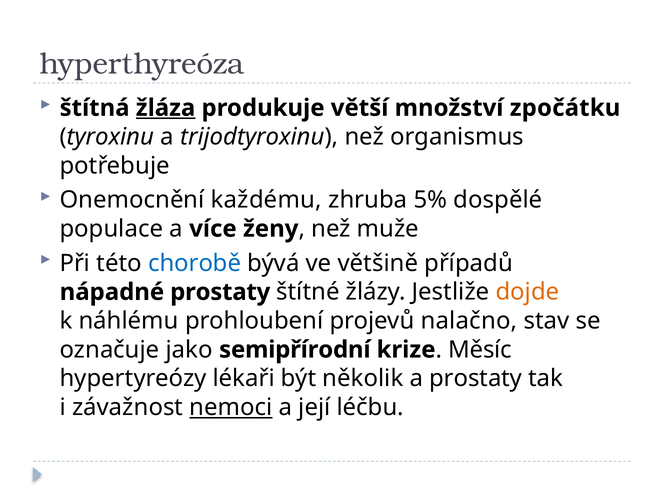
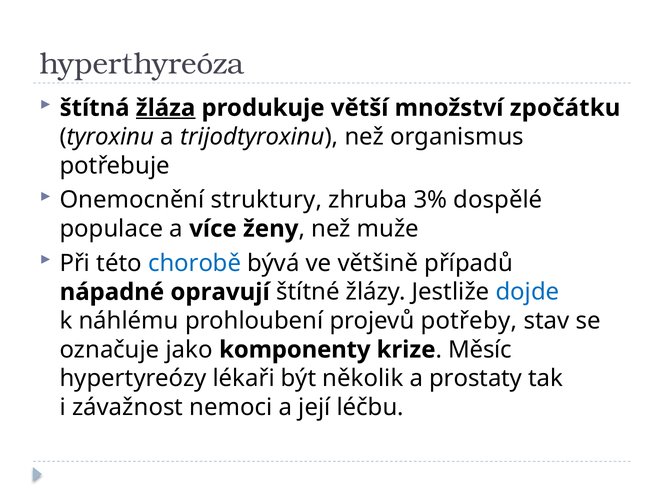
každému: každému -> struktury (266, 200)
5%: 5% -> 3% (430, 200)
nápadné prostaty: prostaty -> opravují (220, 292)
dojde colour: orange -> blue (527, 292)
nalačno: nalačno -> potřeby (469, 321)
semipřírodní: semipřírodní -> komponenty (295, 350)
nemoci underline: present -> none (231, 407)
